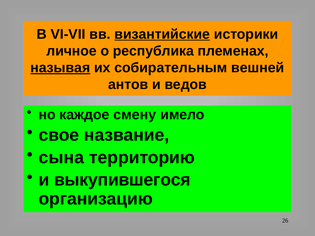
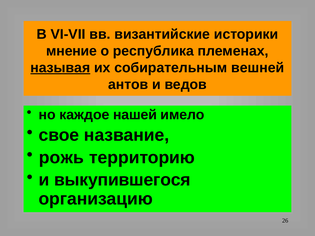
византийские underline: present -> none (162, 34)
личное: личное -> мнение (72, 51)
смену: смену -> нашей (135, 115)
сына: сына -> рожь (61, 158)
